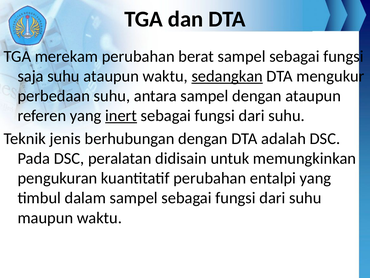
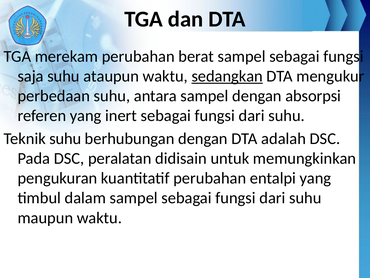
dengan ataupun: ataupun -> absorpsi (313, 96)
inert underline: present -> none (121, 115)
Teknik jenis: jenis -> suhu (65, 138)
